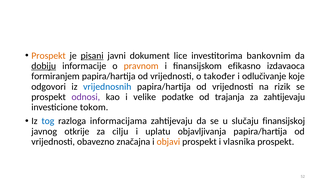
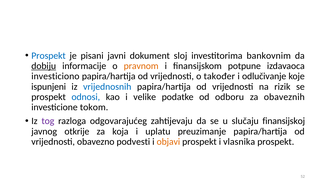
Prospekt colour: orange -> blue (49, 56)
pisani underline: present -> none (92, 56)
lice: lice -> sloj (181, 56)
efikasno: efikasno -> potpune (244, 66)
formiranjem: formiranjem -> investiciono (55, 77)
odgovori: odgovori -> ispunjeni (49, 87)
odnosi colour: purple -> blue (86, 97)
trajanja: trajanja -> odboru (230, 97)
za zahtijevaju: zahtijevaju -> obaveznih (284, 97)
tog colour: blue -> purple (48, 121)
informacijama: informacijama -> odgovarajućeg (118, 121)
cilju: cilju -> koja (120, 132)
objavljivanja: objavljivanja -> preuzimanje (202, 132)
značajna: značajna -> podvesti (133, 142)
